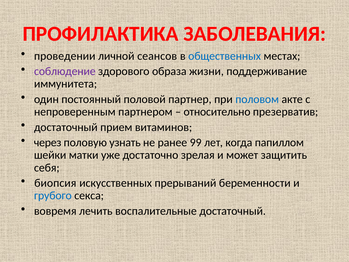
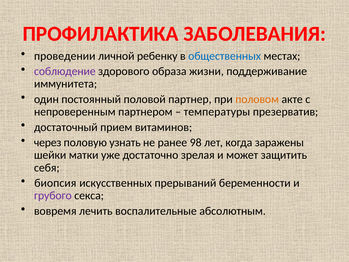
сеансов: сеансов -> ребенку (157, 56)
половом colour: blue -> orange (257, 99)
относительно: относительно -> температуры (217, 112)
99: 99 -> 98 (196, 142)
папиллом: папиллом -> заражены (279, 142)
грубого colour: blue -> purple (53, 195)
воспалительные достаточный: достаточный -> абсолютным (233, 211)
